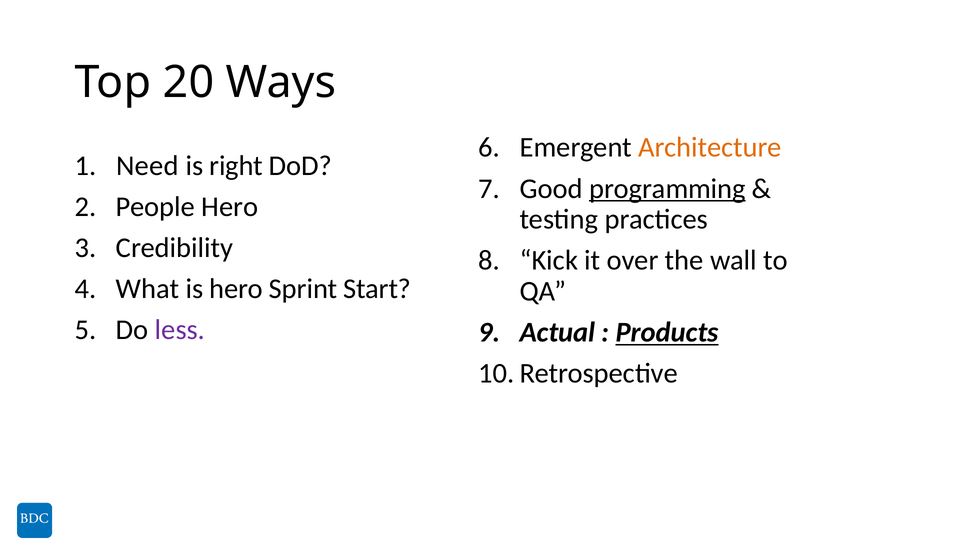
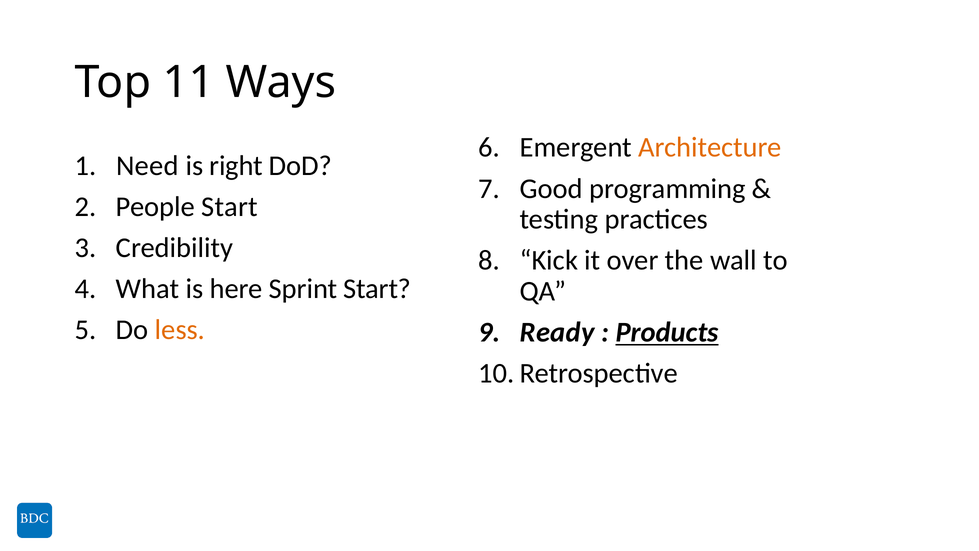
20: 20 -> 11 (189, 82)
programming underline: present -> none (667, 188)
People Hero: Hero -> Start (230, 207)
is hero: hero -> here (236, 289)
less colour: purple -> orange (180, 330)
Actual: Actual -> Ready (557, 332)
